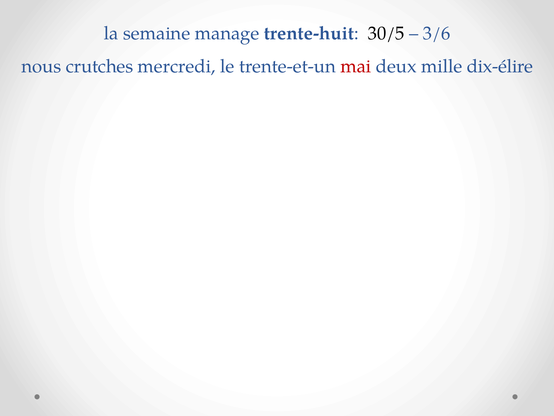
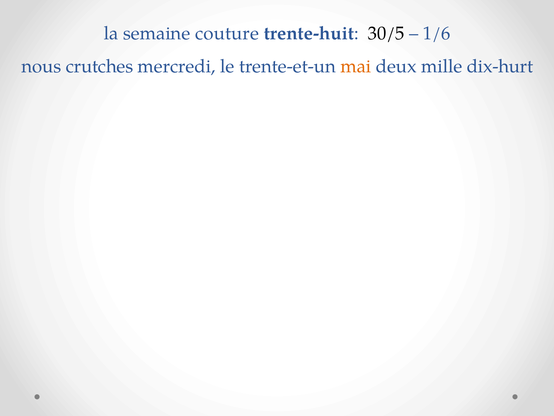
manage: manage -> couture (227, 33)
3/6: 3/6 -> 1/6 (437, 33)
mai colour: red -> orange (356, 66)
dix-élire: dix-élire -> dix-hurt (500, 66)
